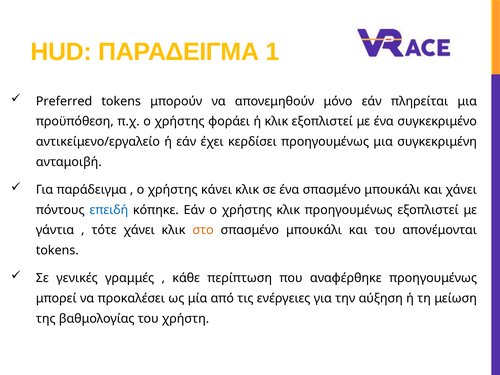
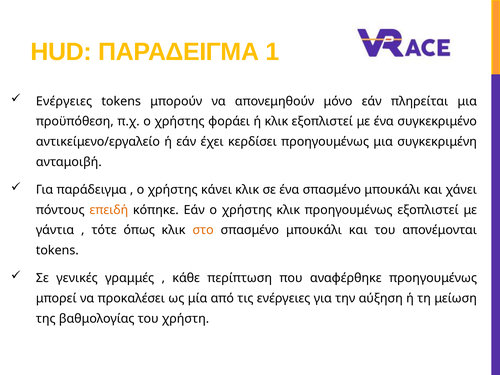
Preferred: Preferred -> Ενέργειες (64, 101)
επειδή colour: blue -> orange (109, 210)
τότε χάνει: χάνει -> όπως (139, 230)
